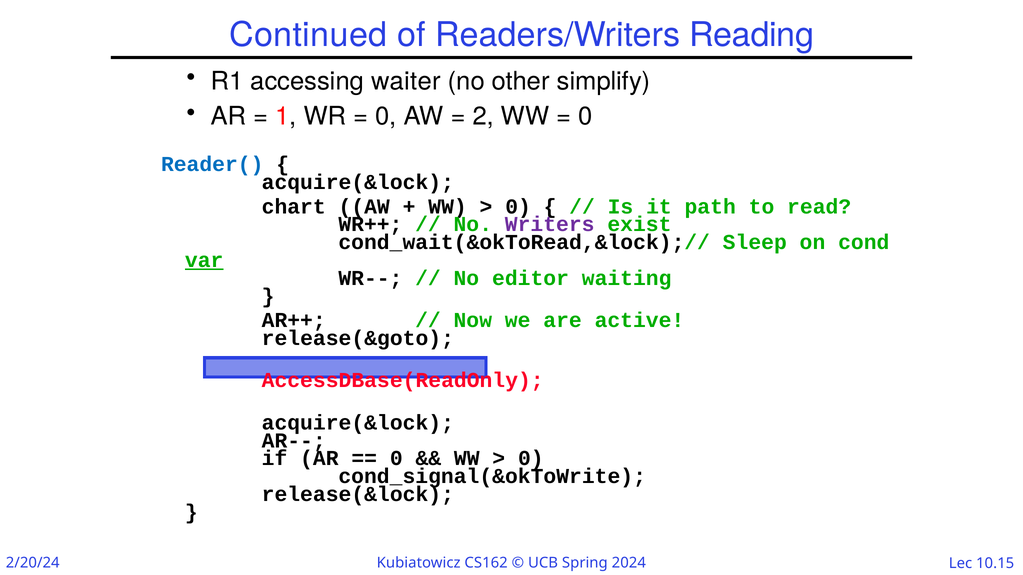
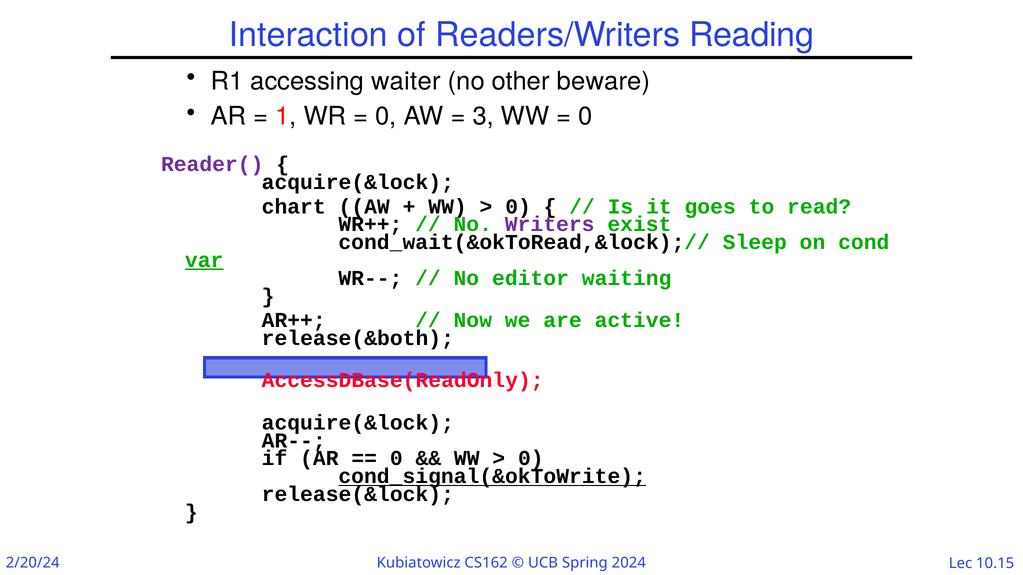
Continued: Continued -> Interaction (308, 35)
simplify: simplify -> beware (603, 81)
2: 2 -> 3 (483, 117)
Reader( colour: blue -> purple (212, 164)
path: path -> goes (710, 207)
release(&goto: release(&goto -> release(&both (358, 338)
cond_signal(&okToWrite underline: none -> present (492, 477)
